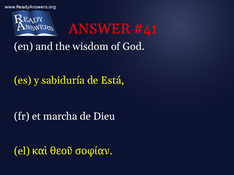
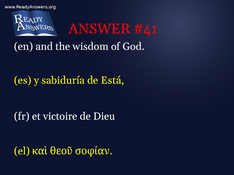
marcha: marcha -> victoire (60, 117)
